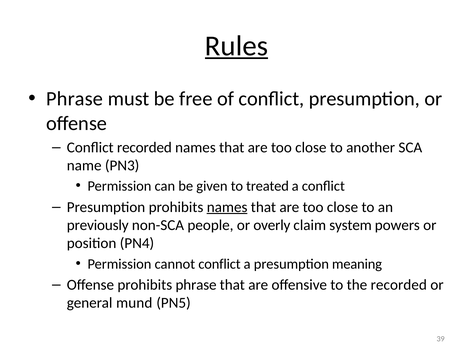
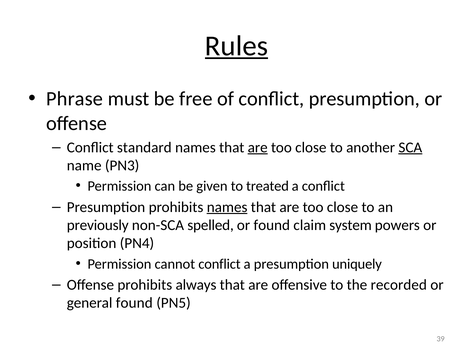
Conflict recorded: recorded -> standard (144, 147)
are underline: none -> present (258, 147)
SCA underline: none -> present (410, 147)
people: people -> spelled (211, 225)
or overly: overly -> found (272, 225)
meaning: meaning -> uniquely (357, 264)
prohibits phrase: phrase -> always (196, 285)
general mund: mund -> found (134, 303)
